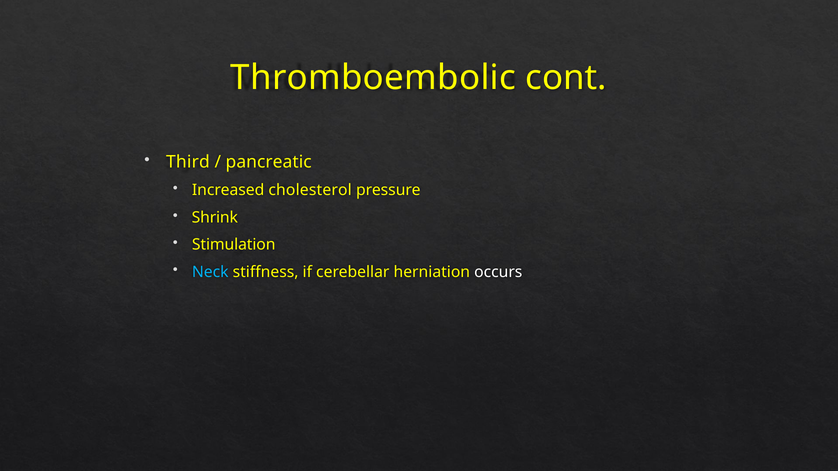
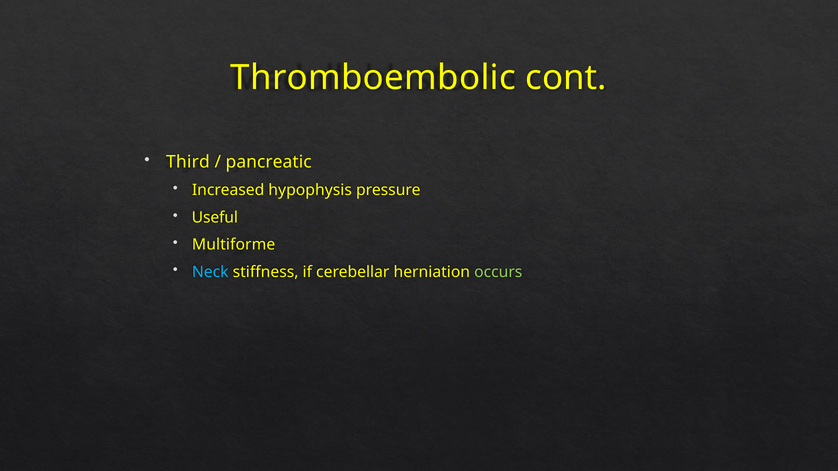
cholesterol: cholesterol -> hypophysis (310, 190)
Shrink: Shrink -> Useful (215, 218)
Stimulation: Stimulation -> Multiforme (234, 245)
occurs colour: white -> light green (498, 272)
